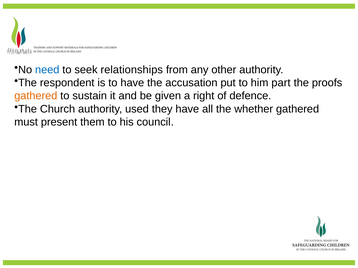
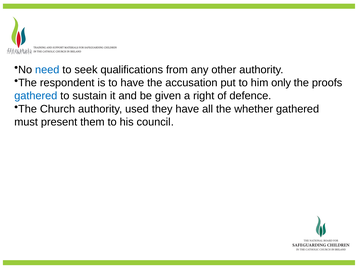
relationships: relationships -> qualifications (132, 70)
part: part -> only (281, 83)
gathered colour: orange -> blue (36, 96)
